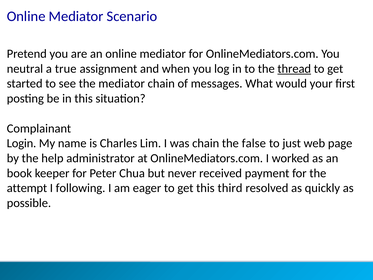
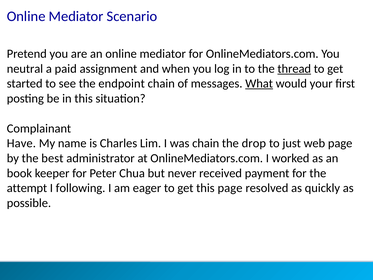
true: true -> paid (66, 69)
the mediator: mediator -> endpoint (122, 84)
What underline: none -> present (259, 84)
Login: Login -> Have (21, 143)
false: false -> drop (254, 143)
help: help -> best (52, 158)
this third: third -> page (230, 188)
